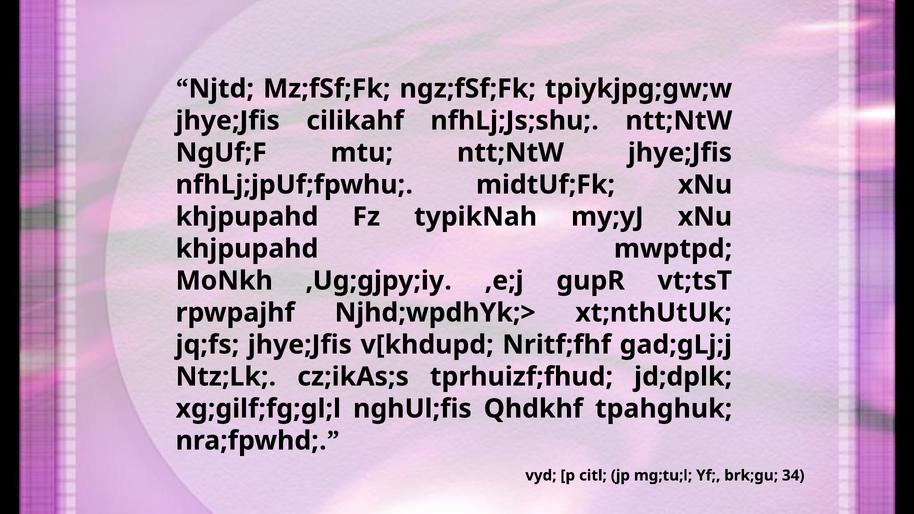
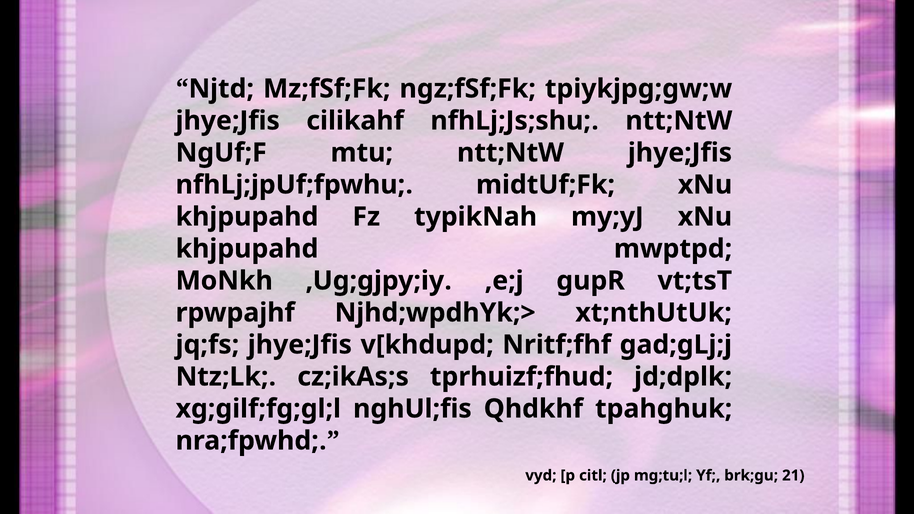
34: 34 -> 21 (793, 476)
